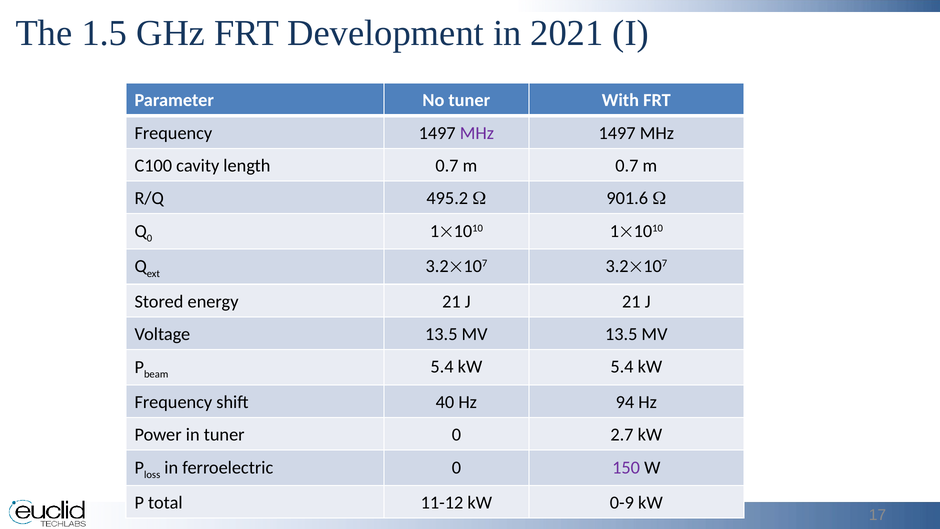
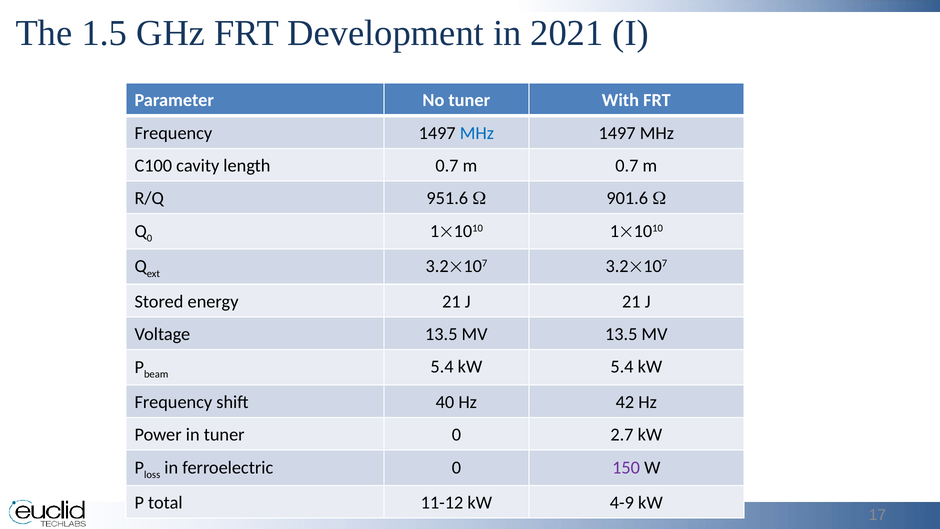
MHz colour: purple -> blue (477, 133)
495.2: 495.2 -> 951.6 (447, 198)
94: 94 -> 42 (625, 402)
0-9: 0-9 -> 4-9 (622, 503)
